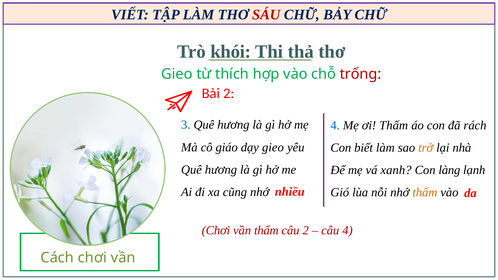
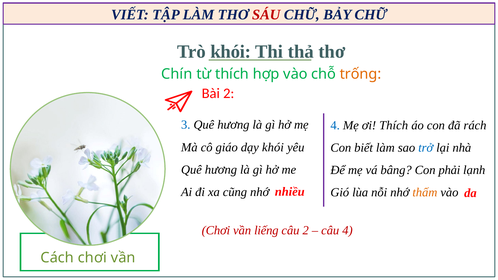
Gieo: Gieo -> Chín (177, 74)
trống colour: red -> orange (361, 74)
ơi Thấm: Thấm -> Thích (394, 125)
dạy gieo: gieo -> khói (273, 147)
trở colour: orange -> blue (426, 148)
xanh: xanh -> bâng (396, 170)
làng: làng -> phải (449, 170)
vần thấm: thấm -> liếng (266, 230)
